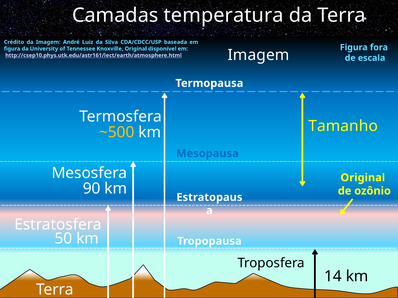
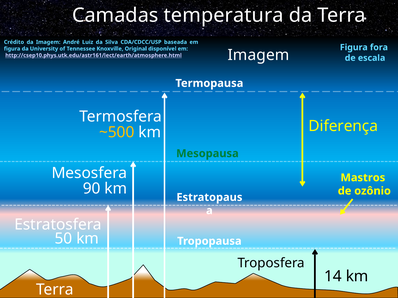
Tamanho: Tamanho -> Diferença (343, 126)
Mesopausa colour: blue -> green (207, 154)
Original: Original -> Mastros (363, 178)
